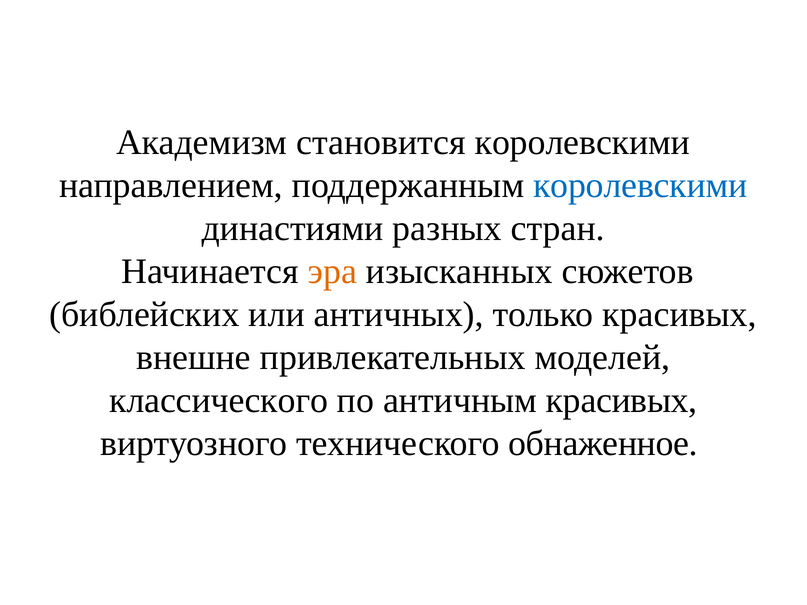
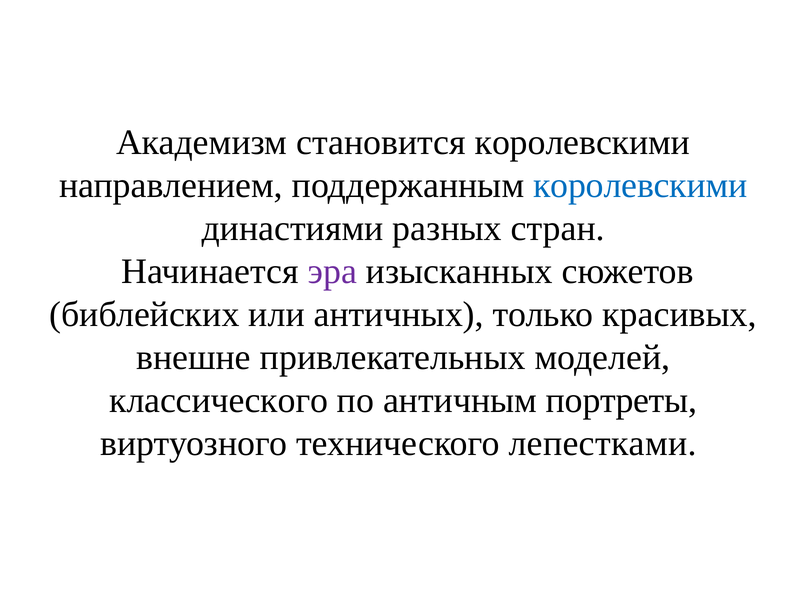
эра colour: orange -> purple (332, 272)
античным красивых: красивых -> портреты (622, 401)
обнаженное: обнаженное -> лепестками (603, 444)
